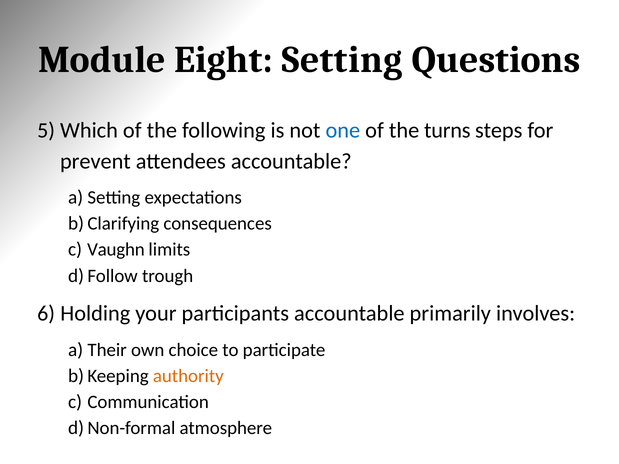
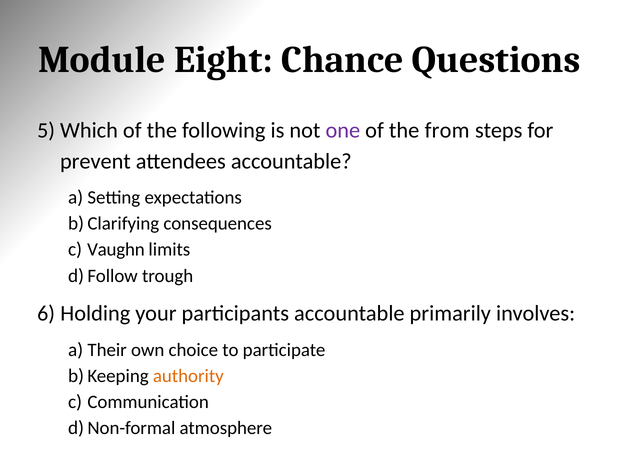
Setting: Setting -> Chance (342, 60)
one colour: blue -> purple (343, 130)
turns: turns -> from (447, 130)
